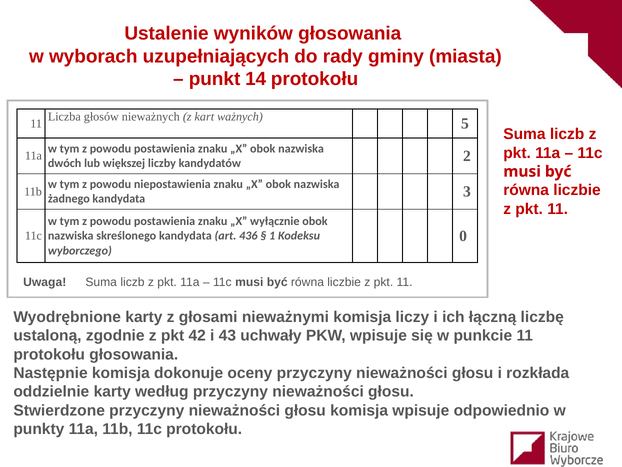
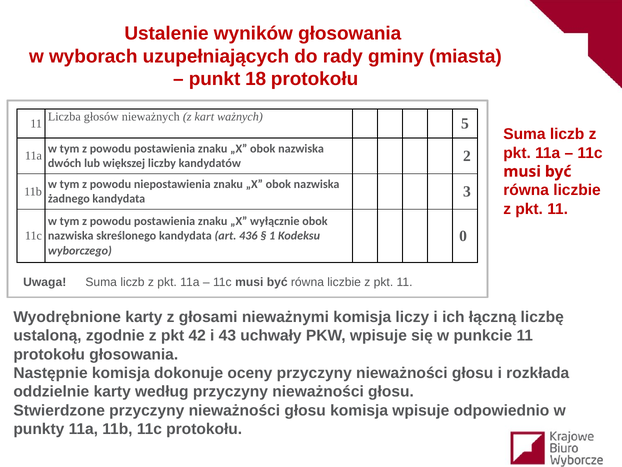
14: 14 -> 18 (256, 79)
